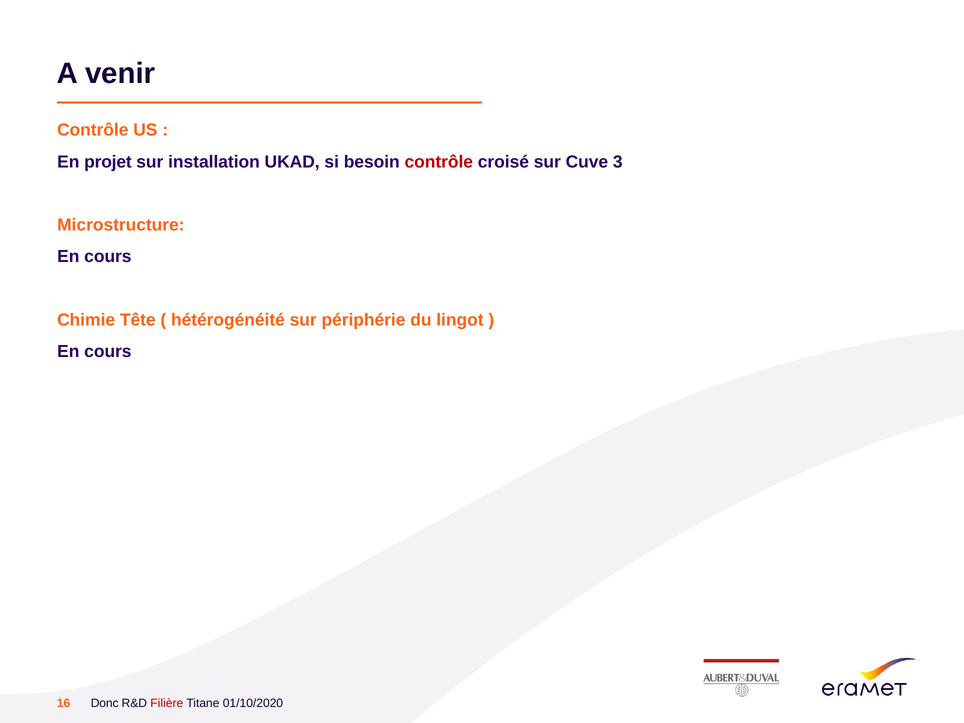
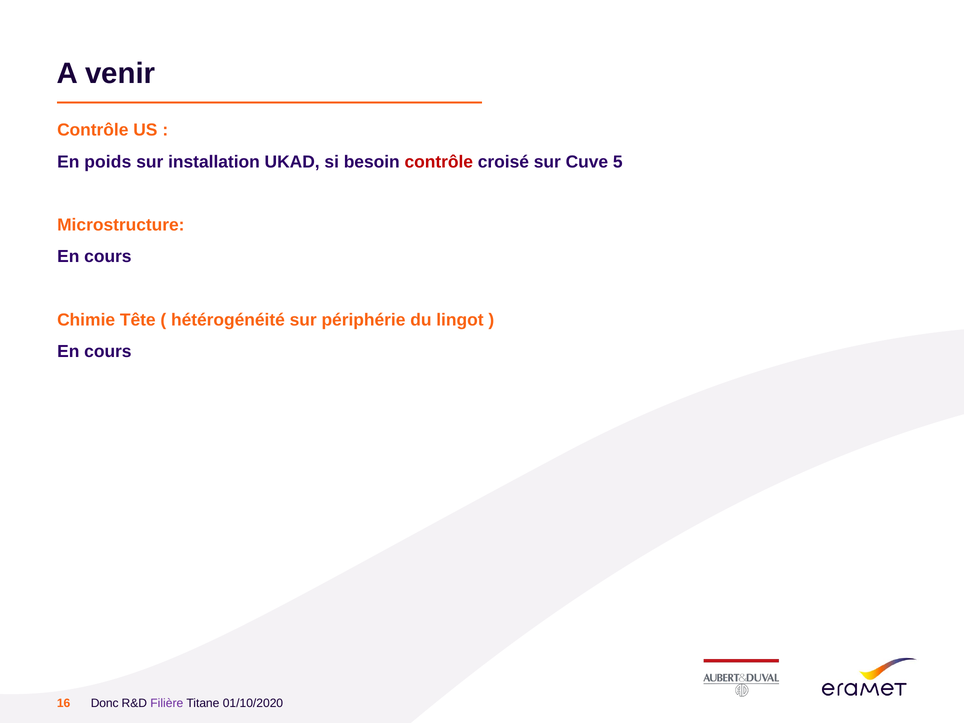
projet: projet -> poids (108, 162)
3: 3 -> 5 (618, 162)
Filière colour: red -> purple (167, 703)
